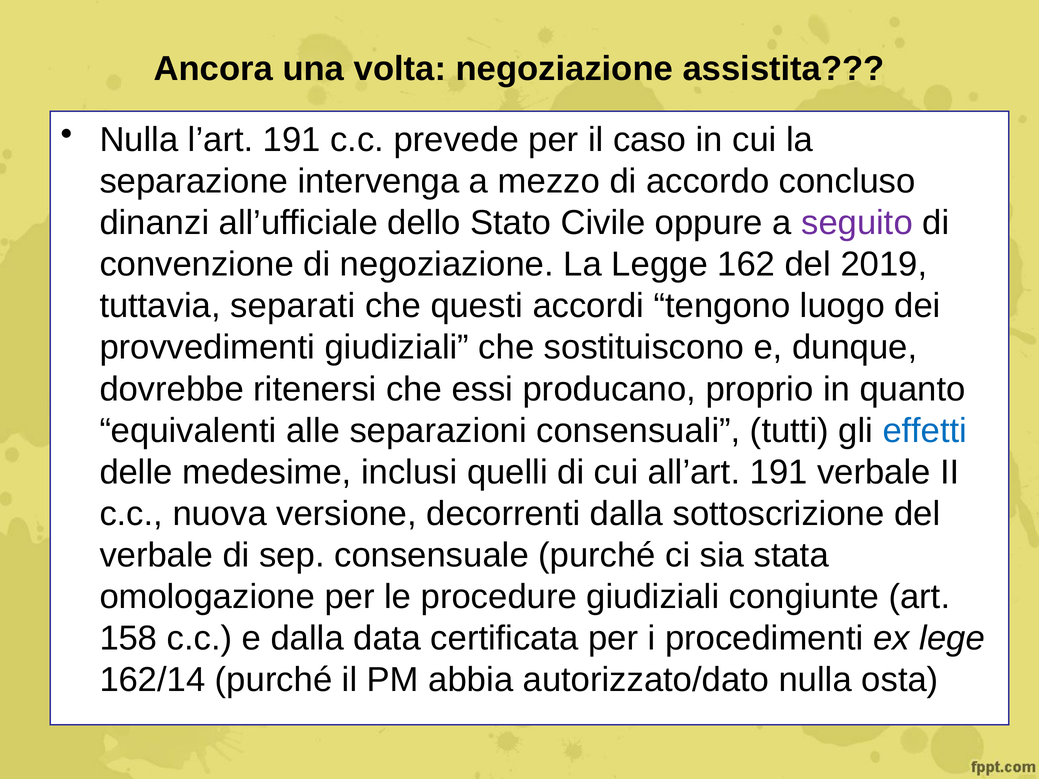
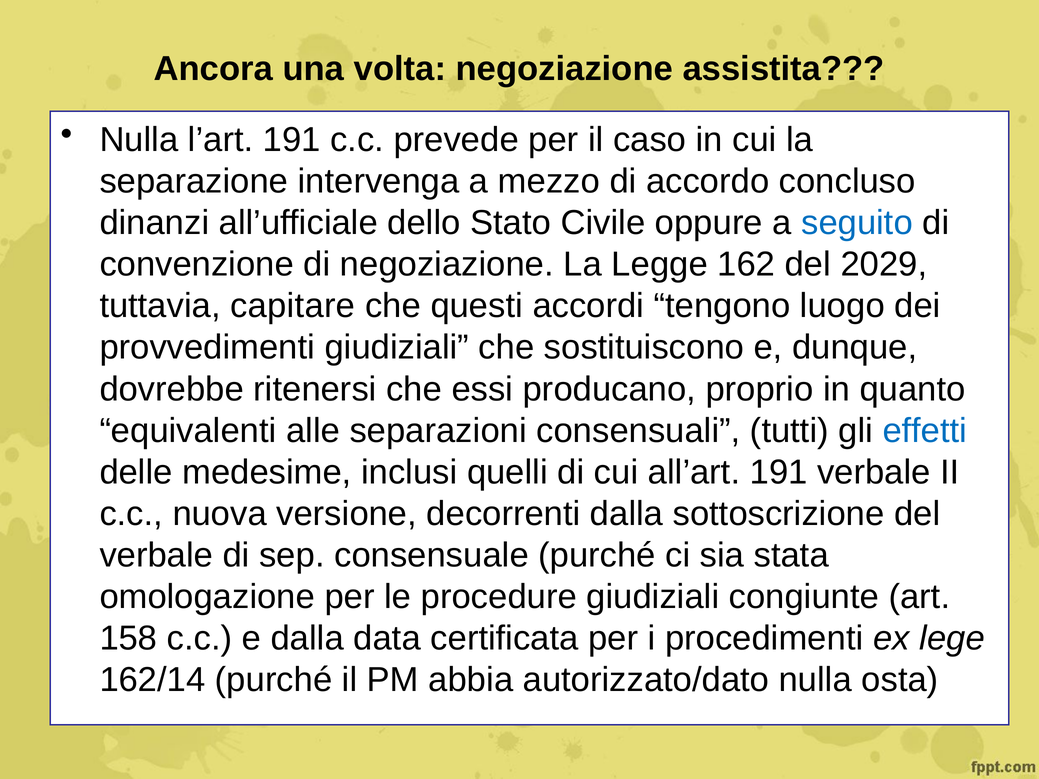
seguito colour: purple -> blue (857, 223)
2019: 2019 -> 2029 (884, 265)
separati: separati -> capitare (293, 306)
